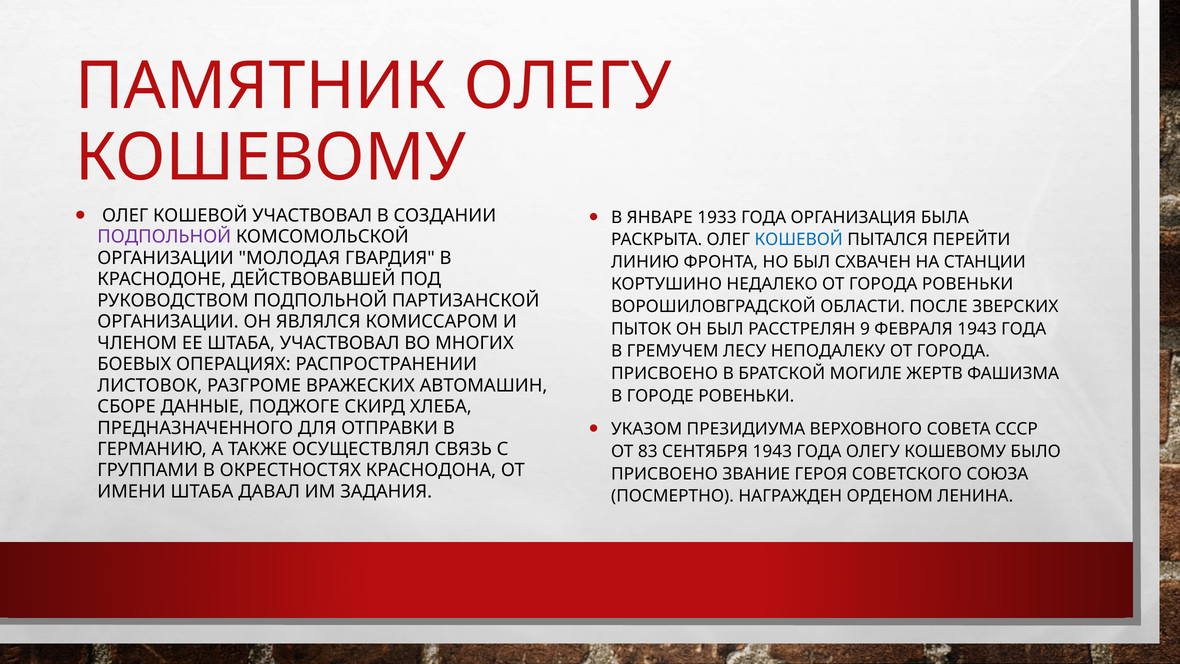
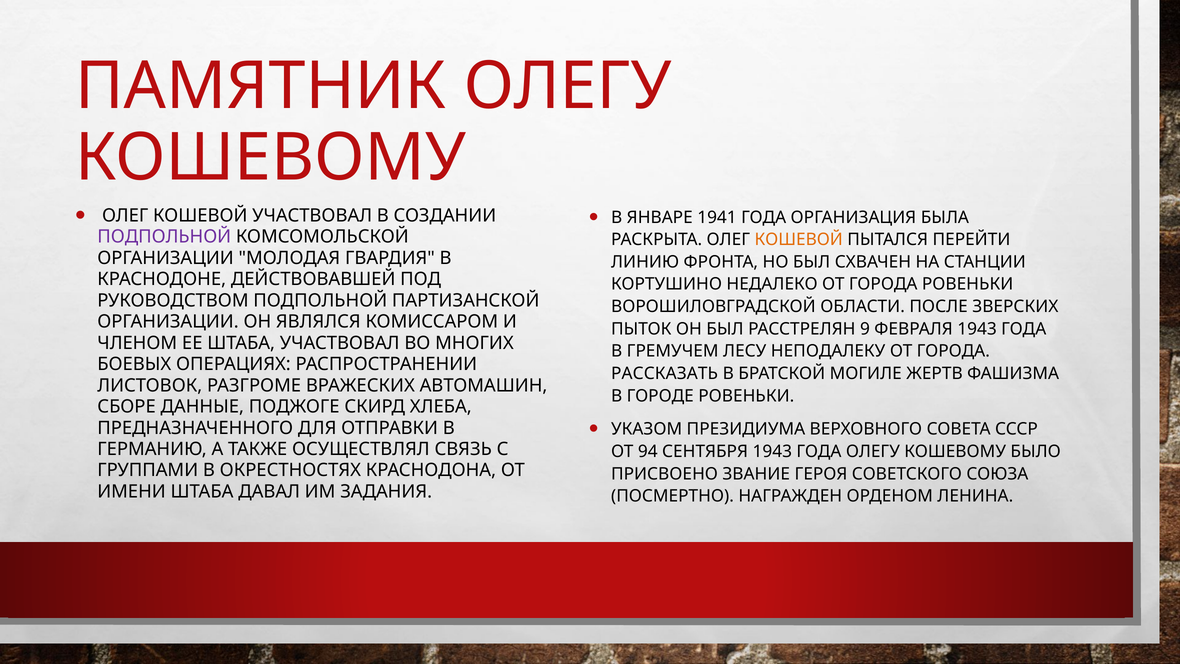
1933: 1933 -> 1941 (717, 217)
КОШЕВОЙ colour: blue -> orange (799, 240)
ПРИСВОЕНО: ПРИСВОЕНО -> РАССКАЗАТЬ (665, 373)
83: 83 -> 94 (648, 451)
